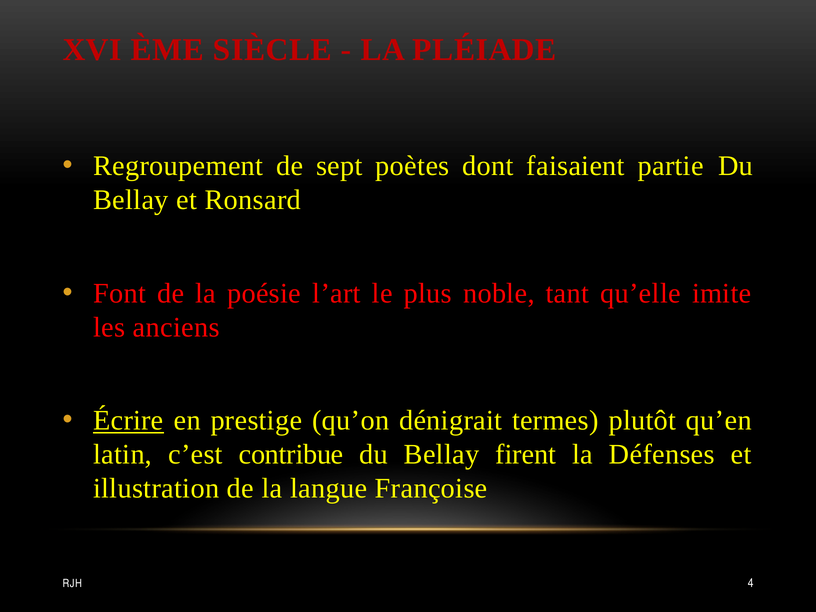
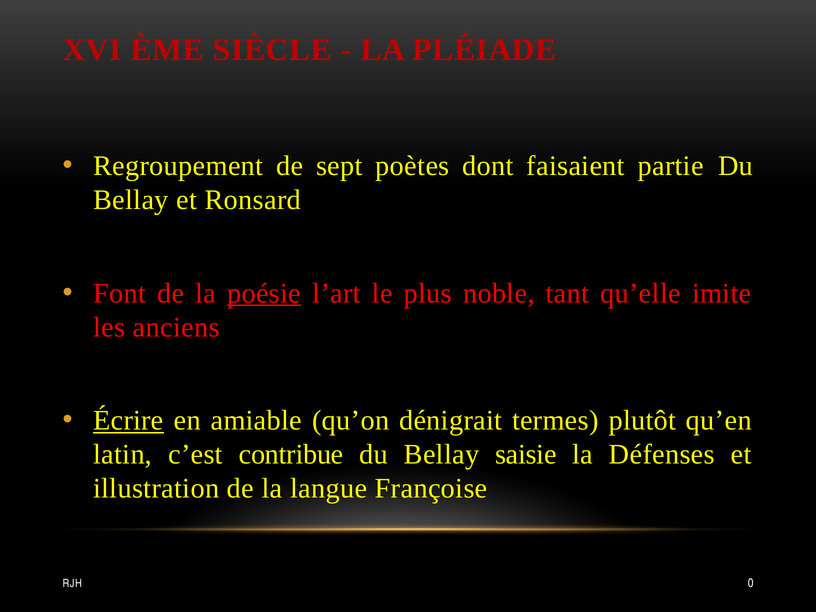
poésie underline: none -> present (264, 293)
prestige: prestige -> amiable (256, 421)
firent: firent -> saisie (526, 455)
4: 4 -> 0 (751, 583)
